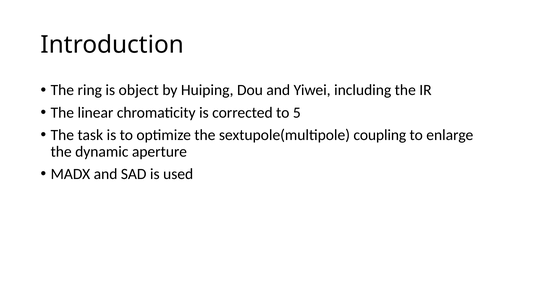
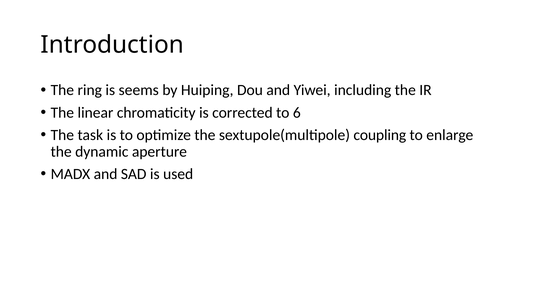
object: object -> seems (139, 90)
5: 5 -> 6 (297, 112)
